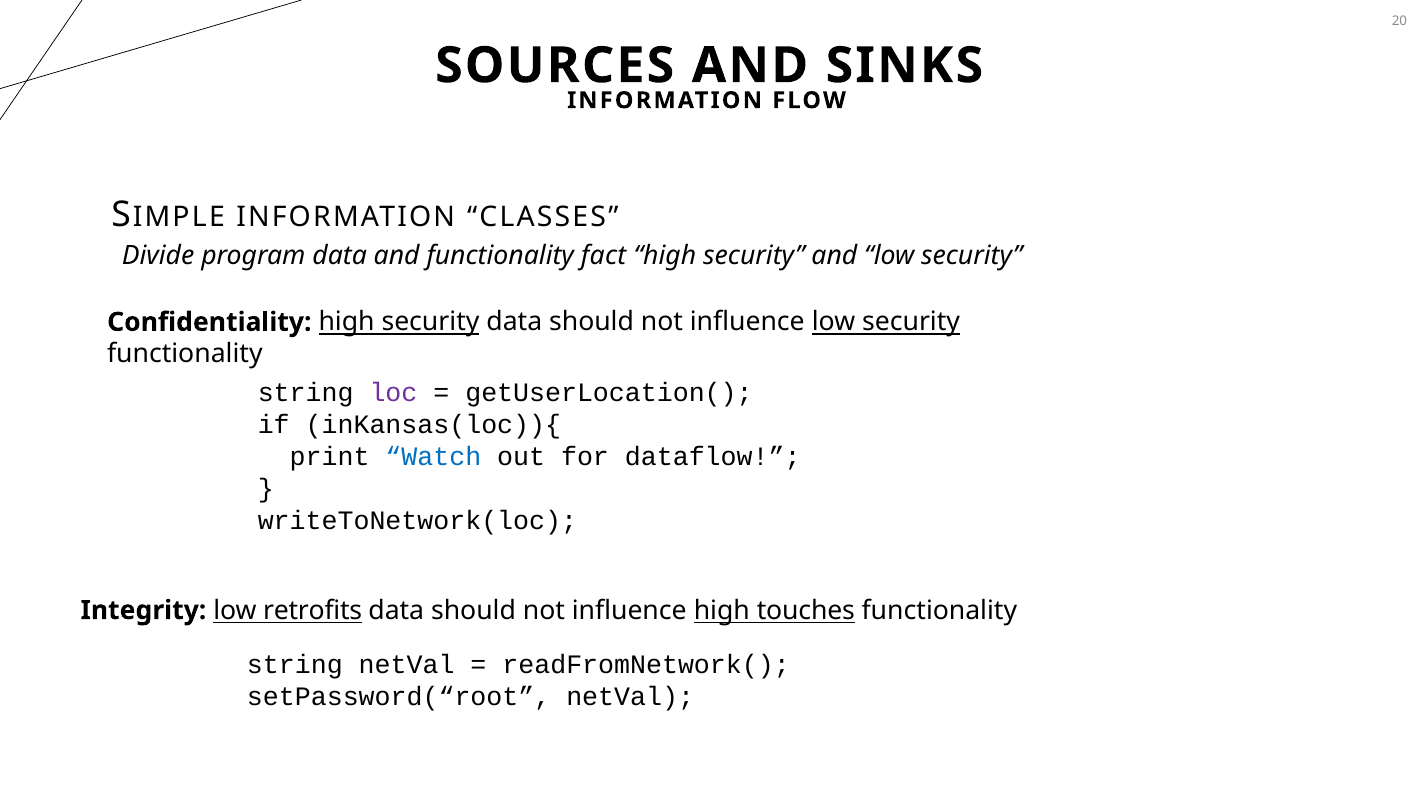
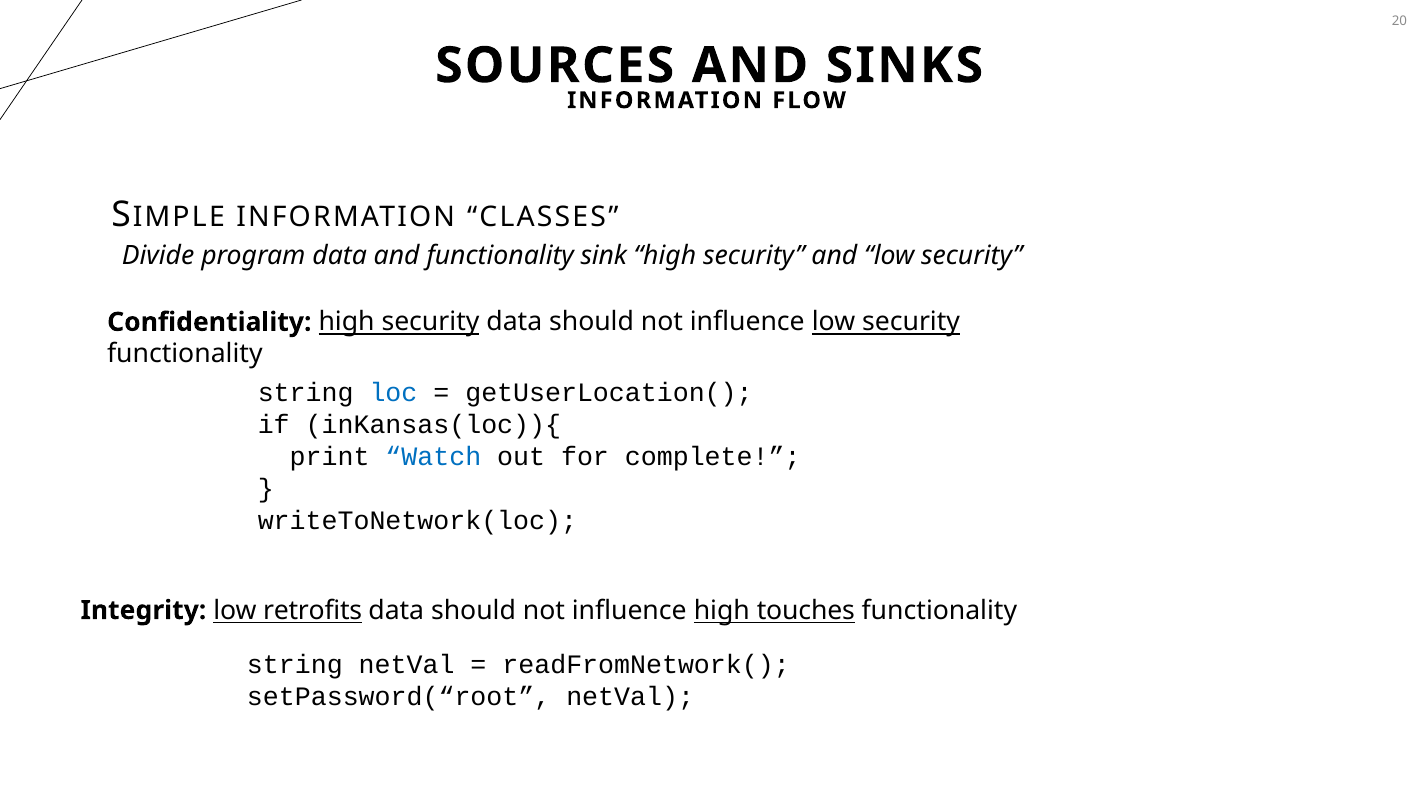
fact: fact -> sink (604, 256)
loc colour: purple -> blue (393, 393)
dataflow: dataflow -> complete (713, 457)
